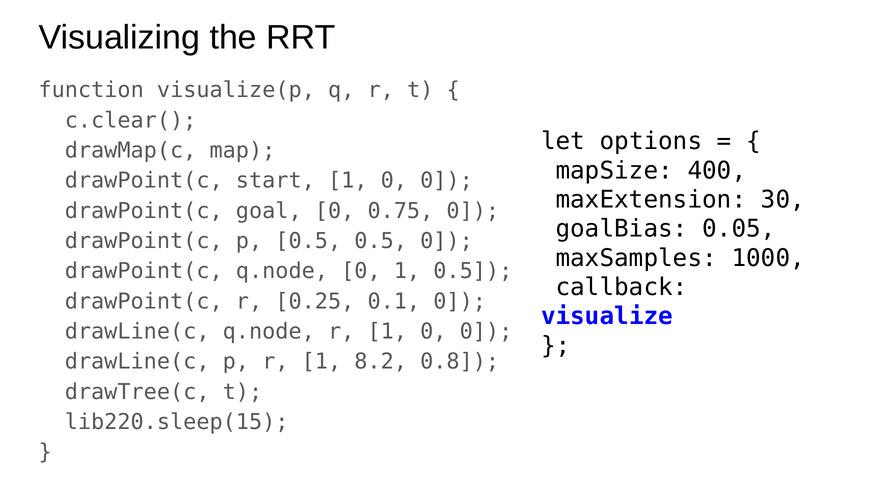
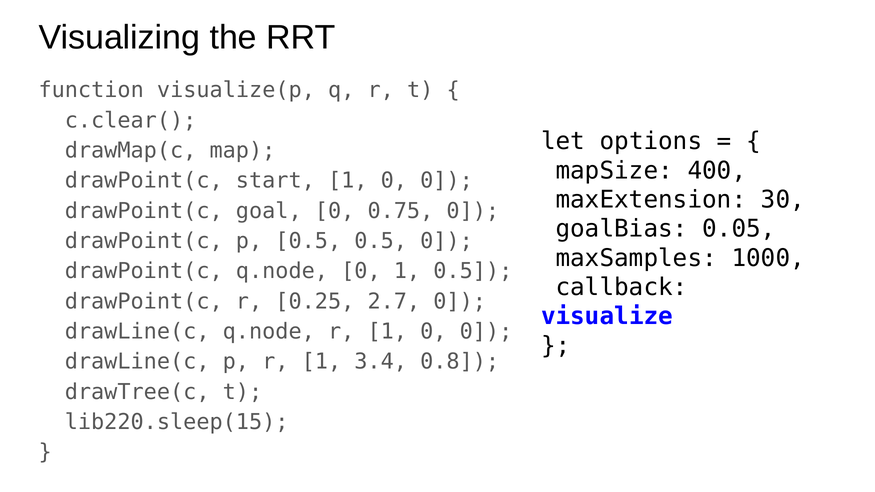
0.1: 0.1 -> 2.7 (394, 302)
8.2: 8.2 -> 3.4 (381, 362)
